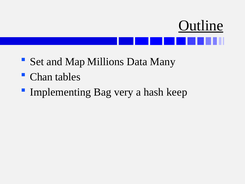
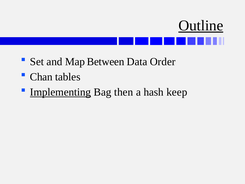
Millions: Millions -> Between (106, 62)
Many: Many -> Order (163, 62)
Implementing underline: none -> present (61, 92)
very: very -> then (124, 92)
